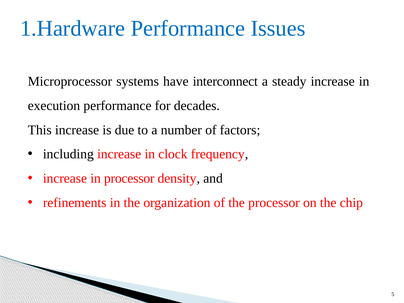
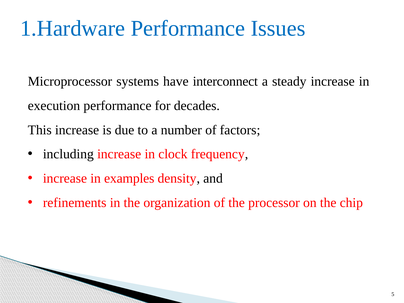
in processor: processor -> examples (129, 178)
